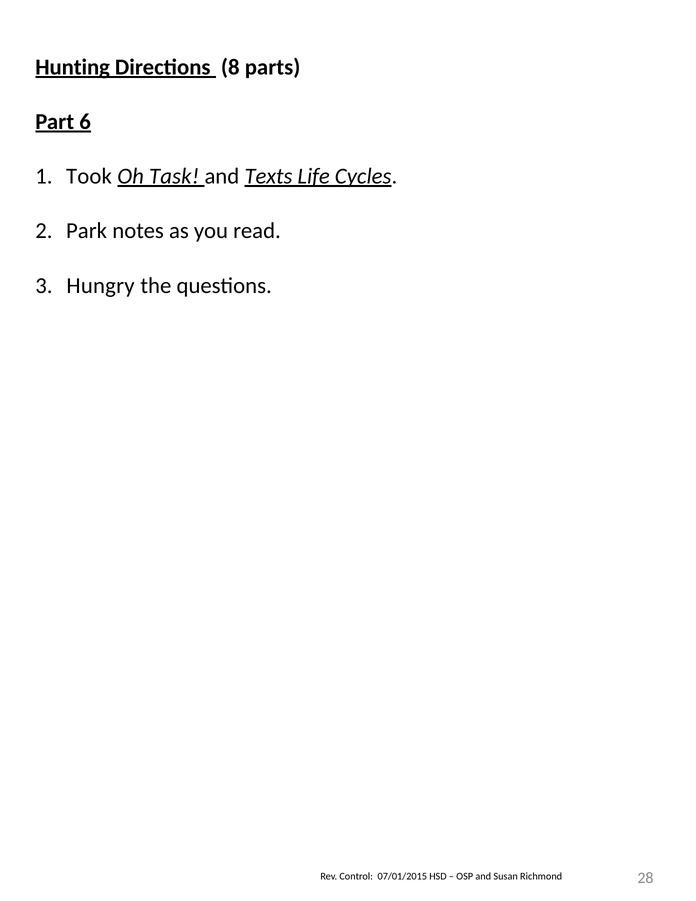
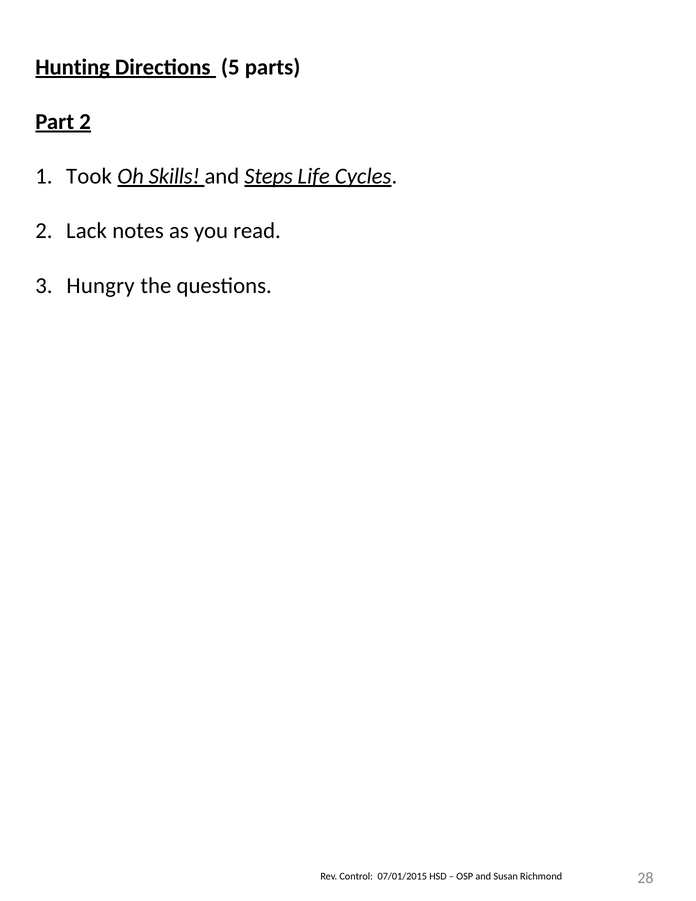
8: 8 -> 5 (230, 67)
Part 6: 6 -> 2 (85, 122)
Task: Task -> Skills (174, 176)
Texts: Texts -> Steps (269, 176)
Park: Park -> Lack (87, 231)
